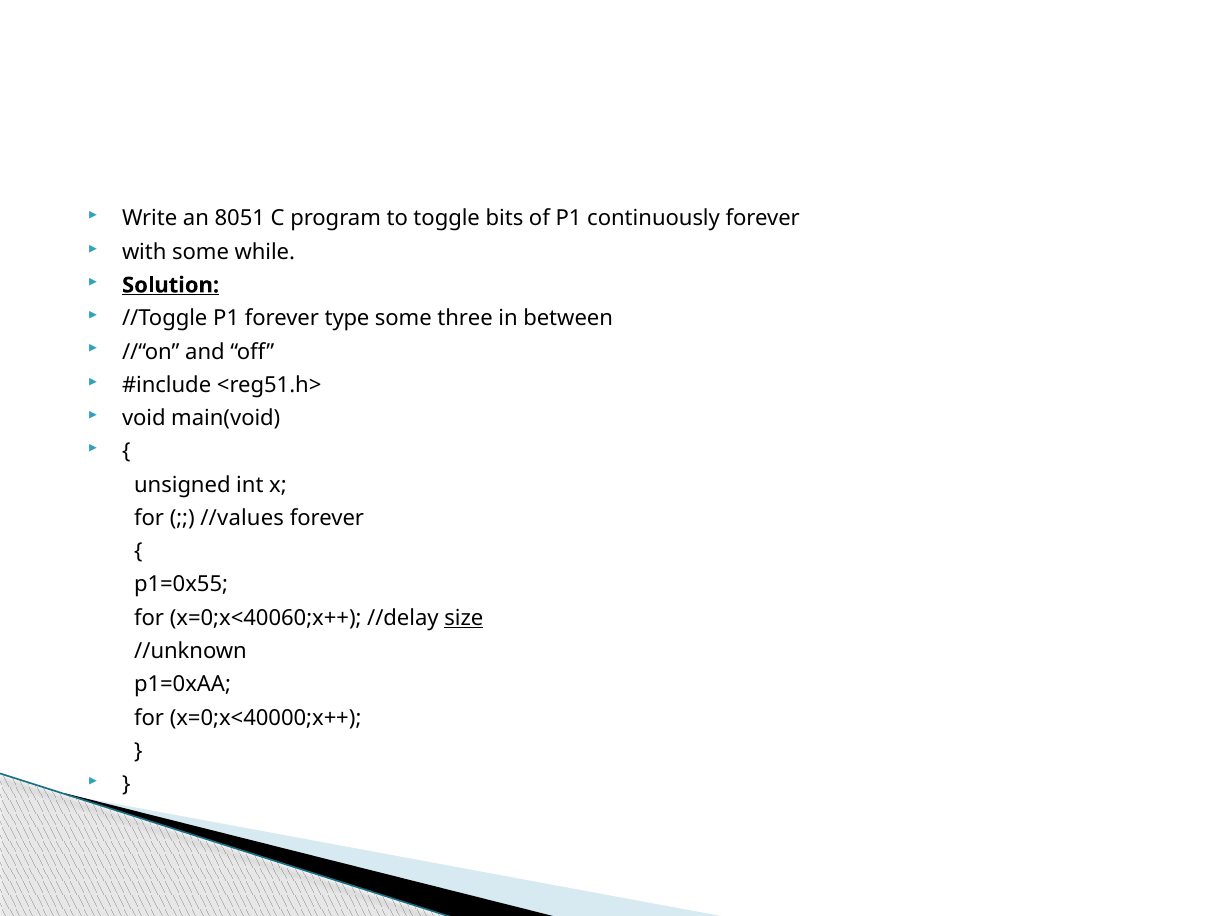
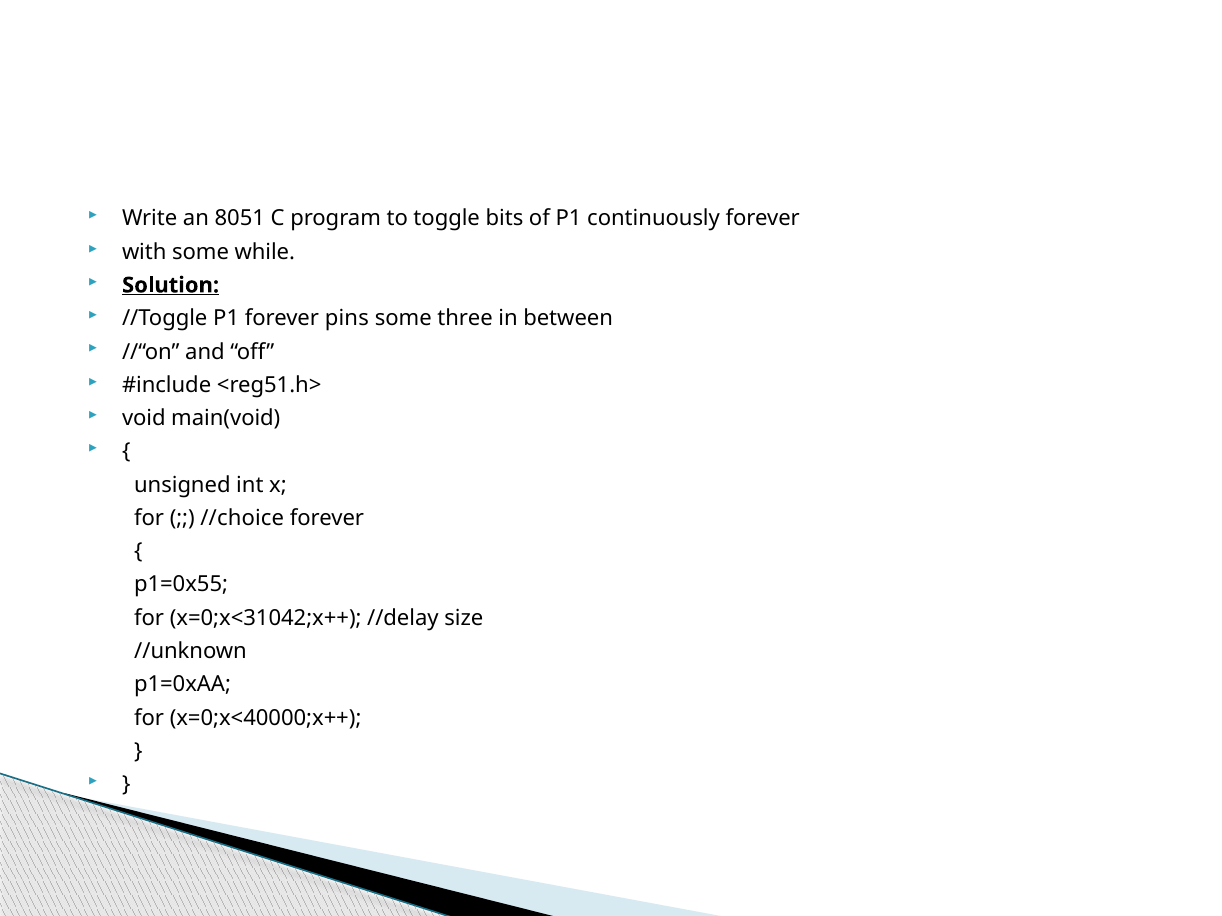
type: type -> pins (347, 319)
//values: //values -> //choice (242, 518)
x=0;x<40060;x++: x=0;x<40060;x++ -> x=0;x<31042;x++ (266, 618)
size underline: present -> none (464, 618)
